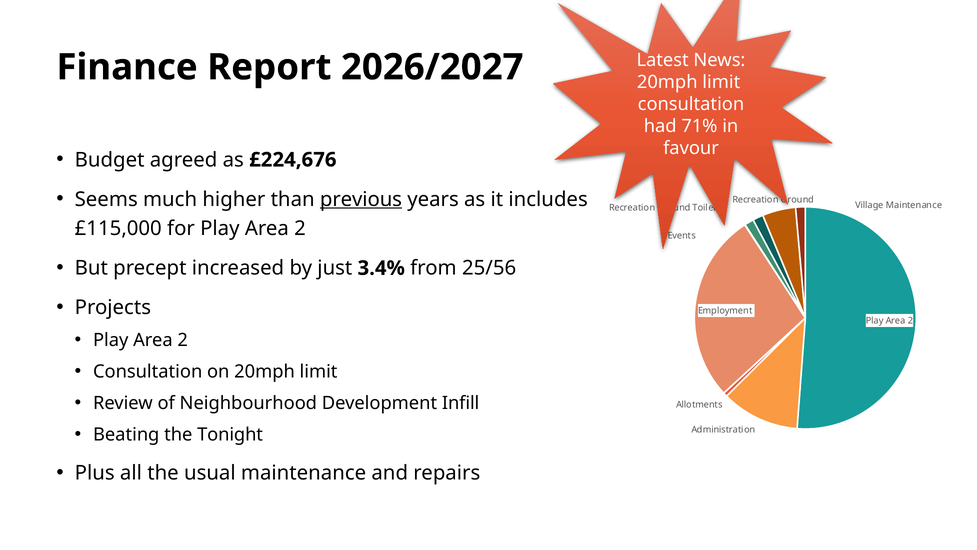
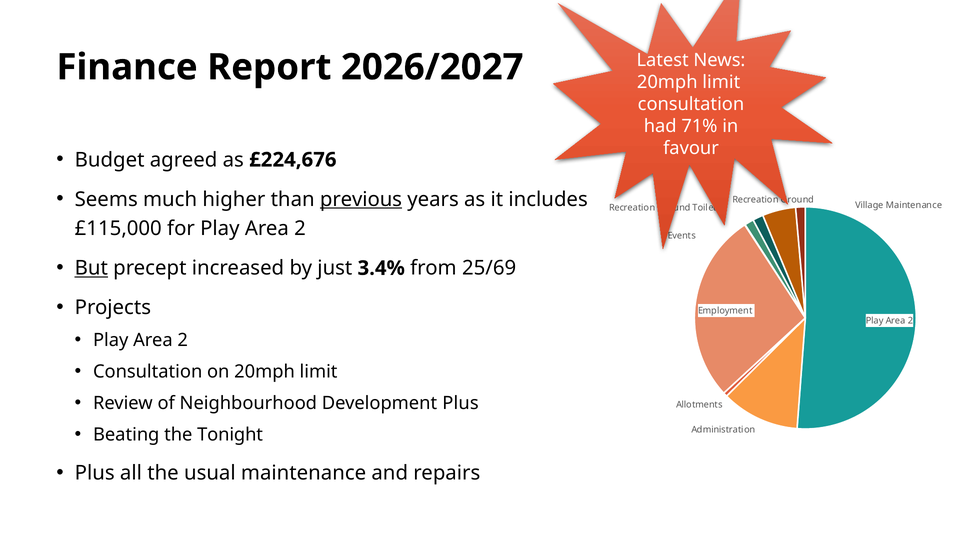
But underline: none -> present (91, 268)
25/56: 25/56 -> 25/69 (489, 268)
Development Infill: Infill -> Plus (460, 403)
